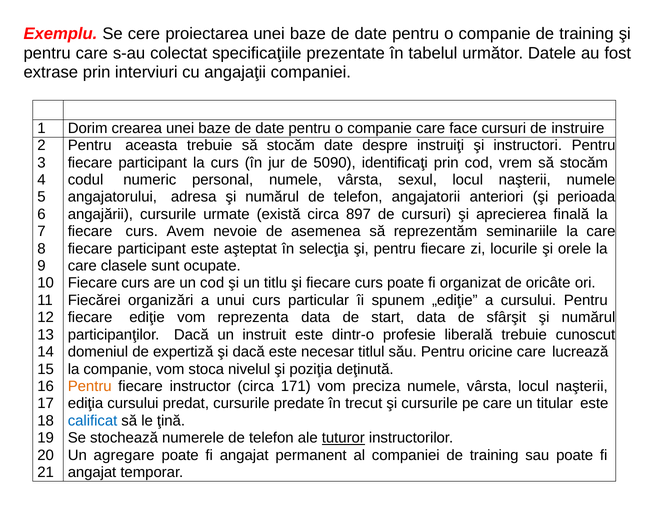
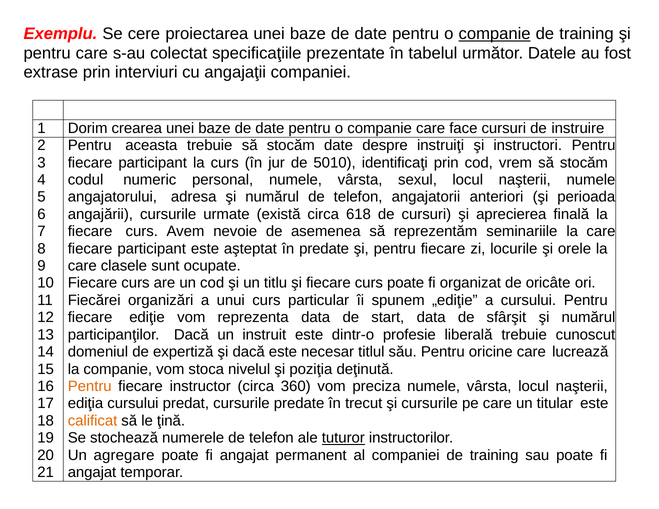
companie underline: none -> present (495, 34)
5090: 5090 -> 5010 (335, 163)
897: 897 -> 618 (358, 214)
în selecţia: selecţia -> predate (324, 249)
171: 171 -> 360 (296, 386)
calificat colour: blue -> orange (93, 421)
